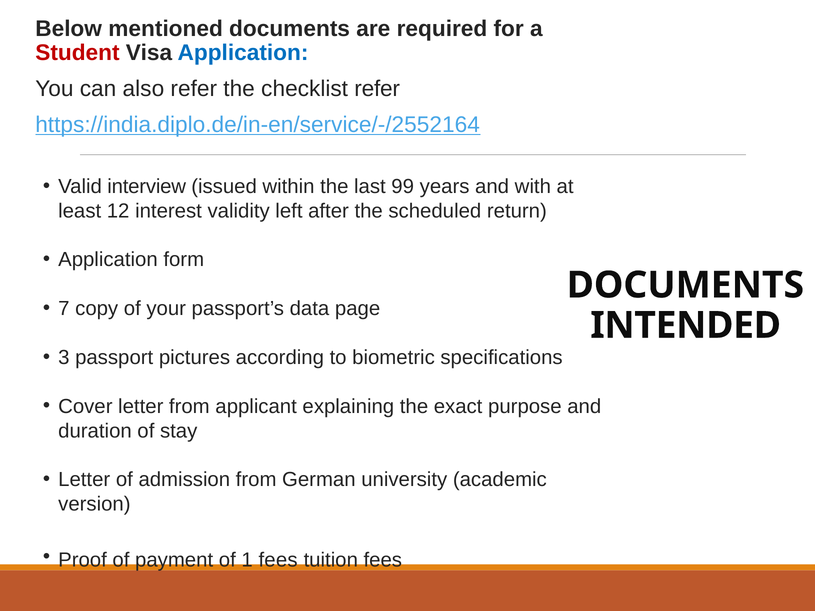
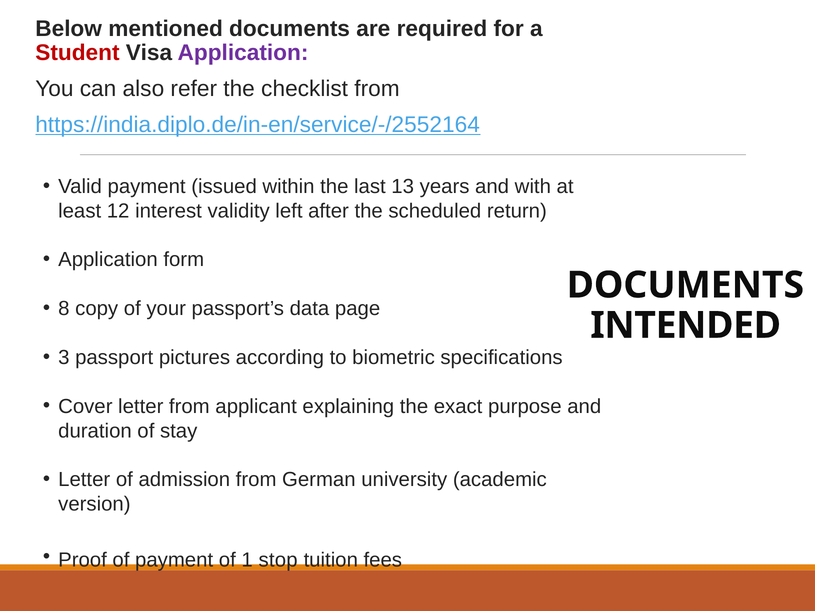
Application colour: blue -> purple (243, 53)
checklist refer: refer -> from (377, 89)
Valid interview: interview -> payment (147, 186)
99: 99 -> 13 (403, 186)
7: 7 -> 8 (64, 309)
1 fees: fees -> stop (278, 560)
